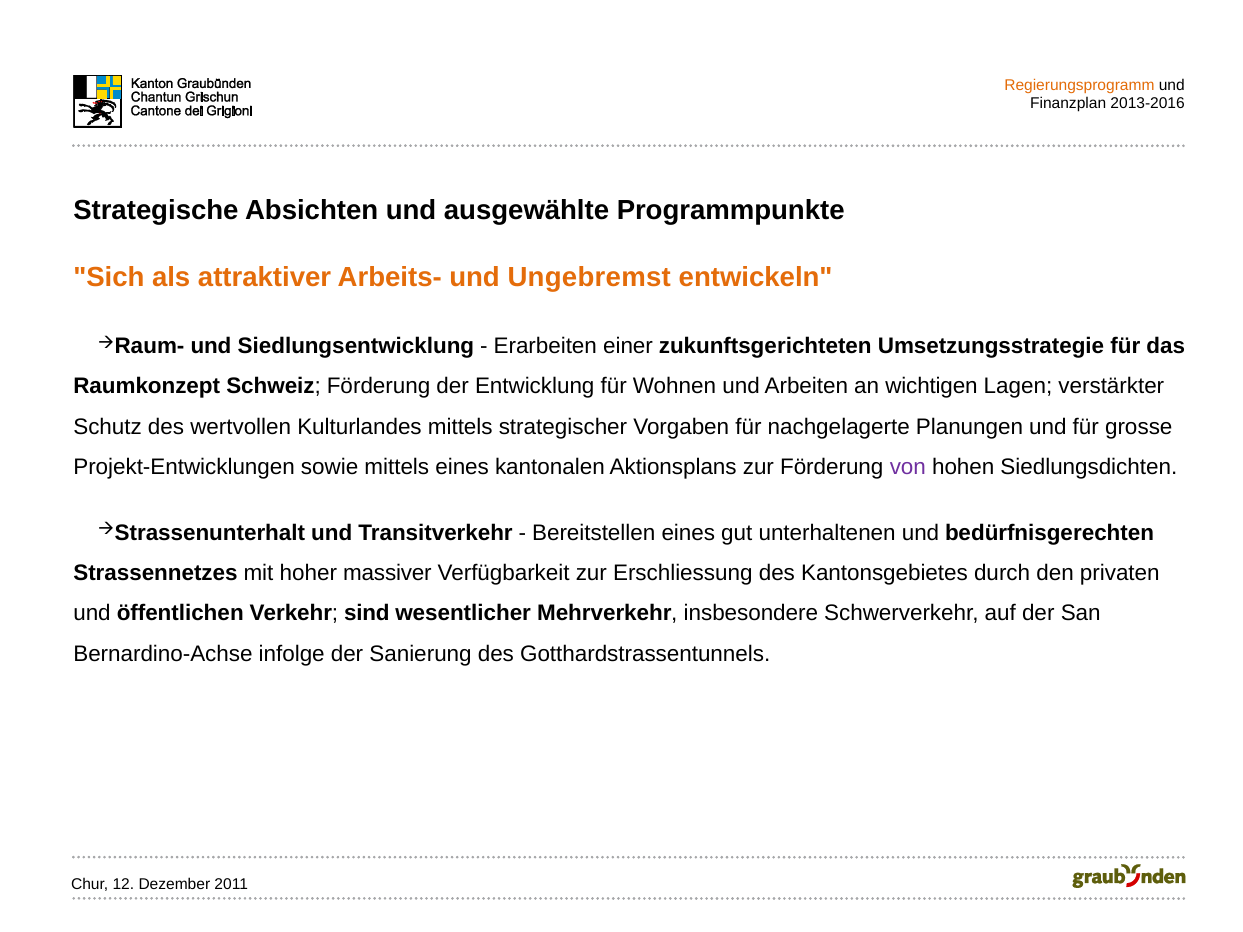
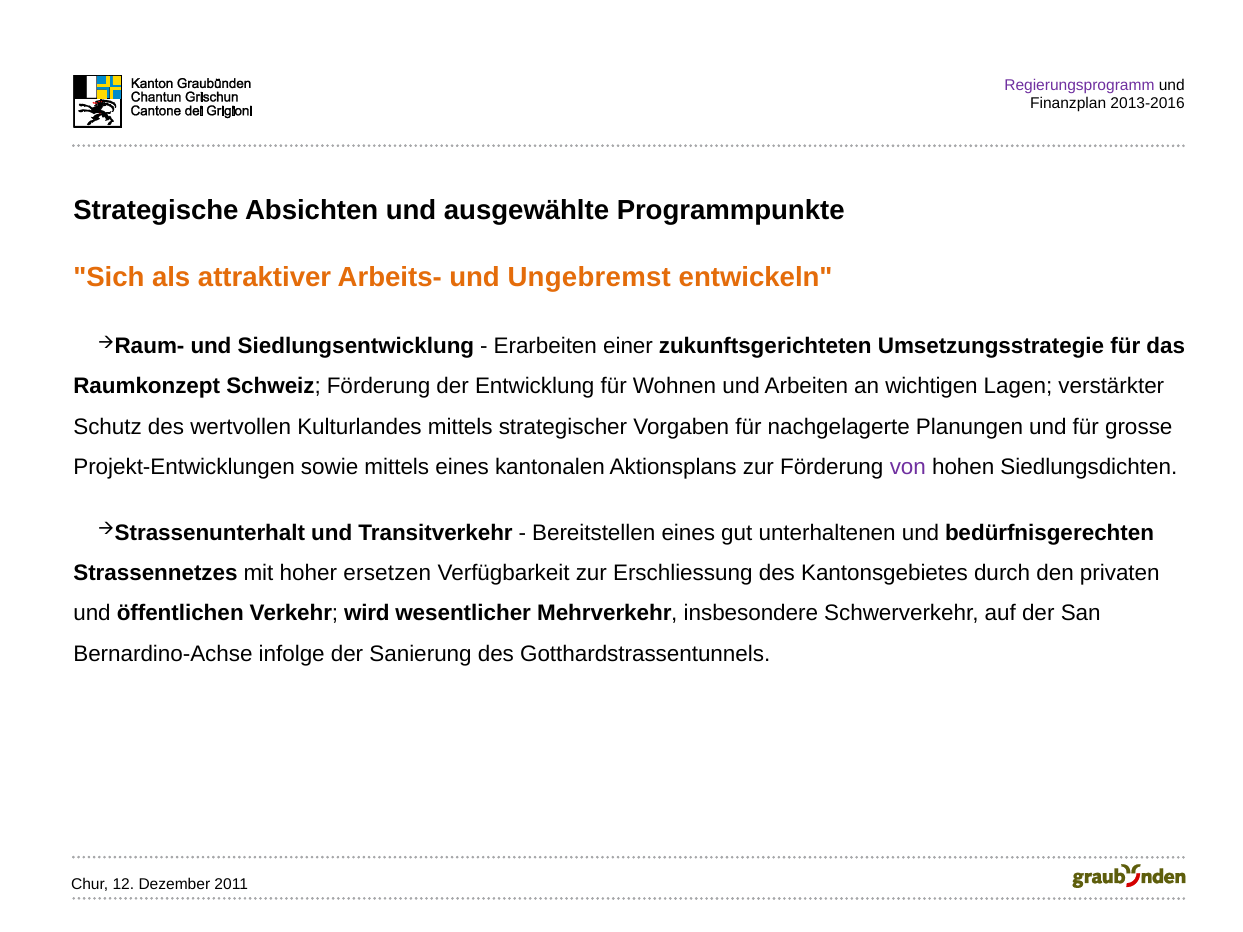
Regierungsprogramm colour: orange -> purple (1079, 85)
massiver: massiver -> ersetzen (387, 573)
sind: sind -> wird (367, 614)
